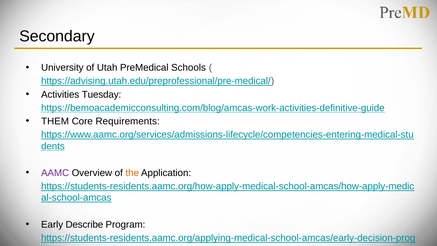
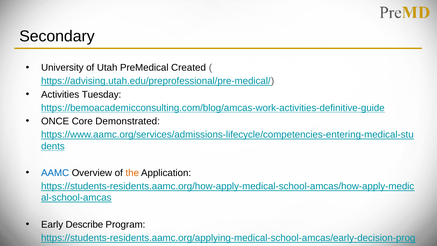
Schools: Schools -> Created (189, 68)
THEM: THEM -> ONCE (55, 121)
Requirements: Requirements -> Demonstrated (128, 121)
AAMC colour: purple -> blue (55, 173)
